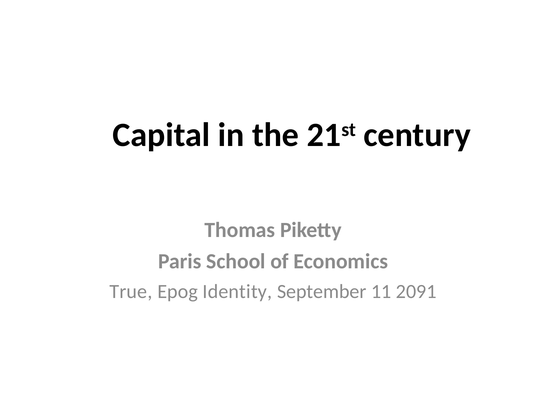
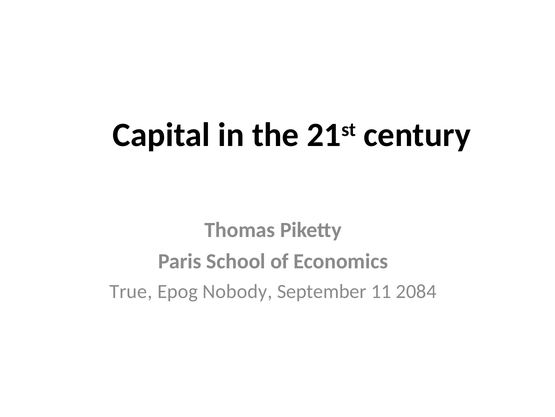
Identity: Identity -> Nobody (237, 291)
2091: 2091 -> 2084 (416, 291)
